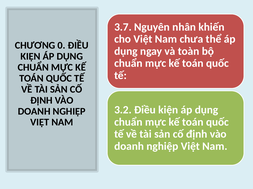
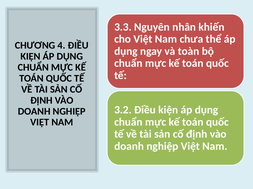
3.7: 3.7 -> 3.3 (123, 27)
0: 0 -> 4 (61, 46)
